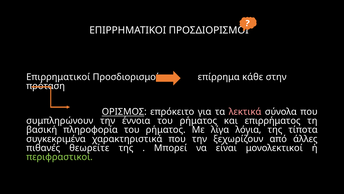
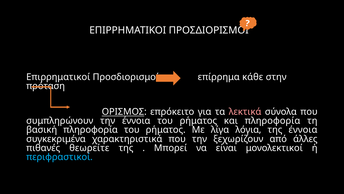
και επιρρήματος: επιρρήματος -> πληροφορία (273, 121)
της τίποτα: τίποτα -> έννοια (303, 130)
περιφραστικοί colour: light green -> light blue (59, 157)
